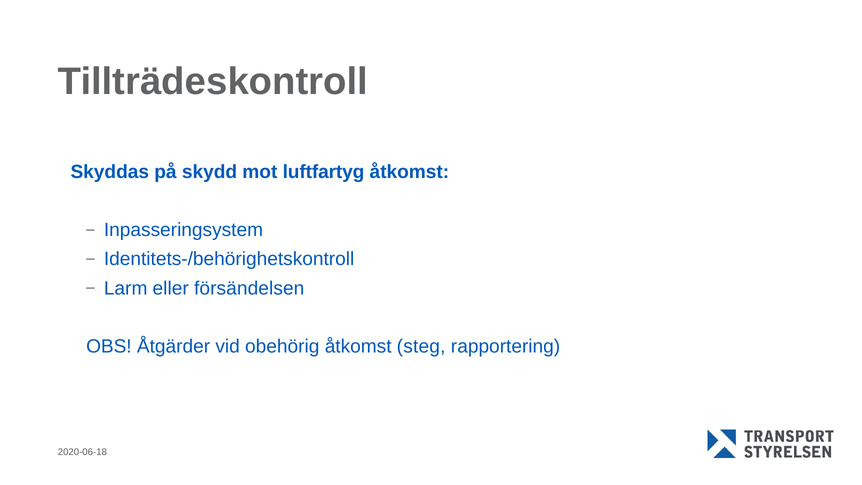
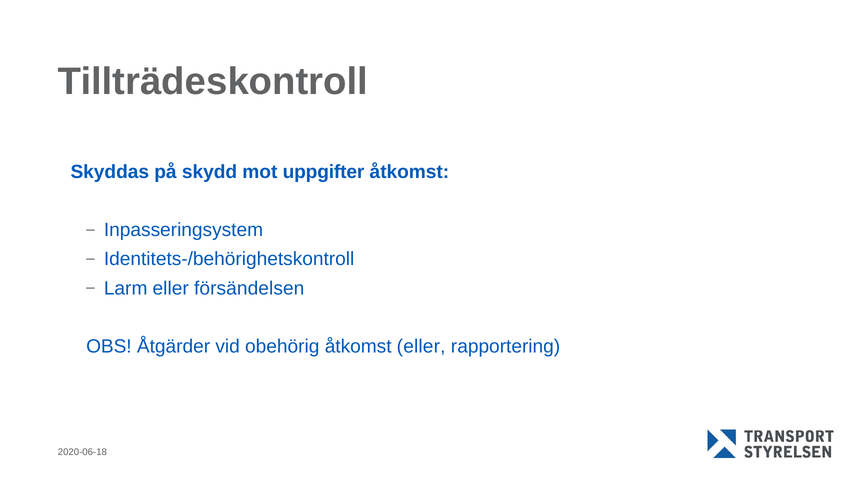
luftfartyg: luftfartyg -> uppgifter (324, 172)
åtkomst steg: steg -> eller (421, 346)
